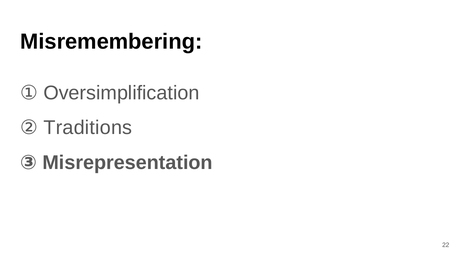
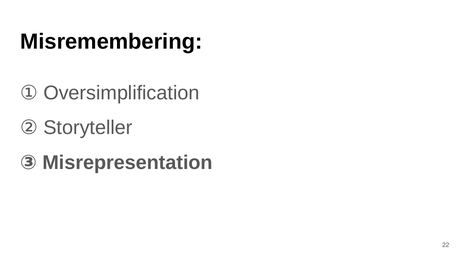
Traditions: Traditions -> Storyteller (88, 128)
